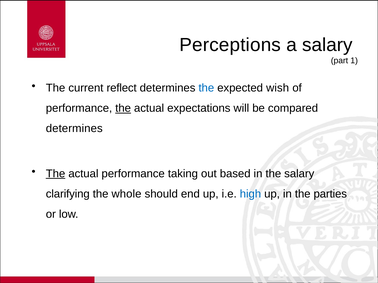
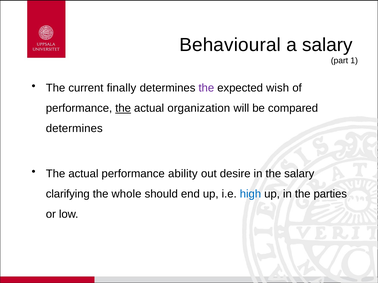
Perceptions: Perceptions -> Behavioural (230, 45)
reflect: reflect -> finally (122, 88)
the colour: blue -> purple (206, 88)
expectations: expectations -> organization (199, 108)
The underline: present -> none (56, 174)
taking: taking -> ability (183, 174)
based: based -> desire (235, 174)
